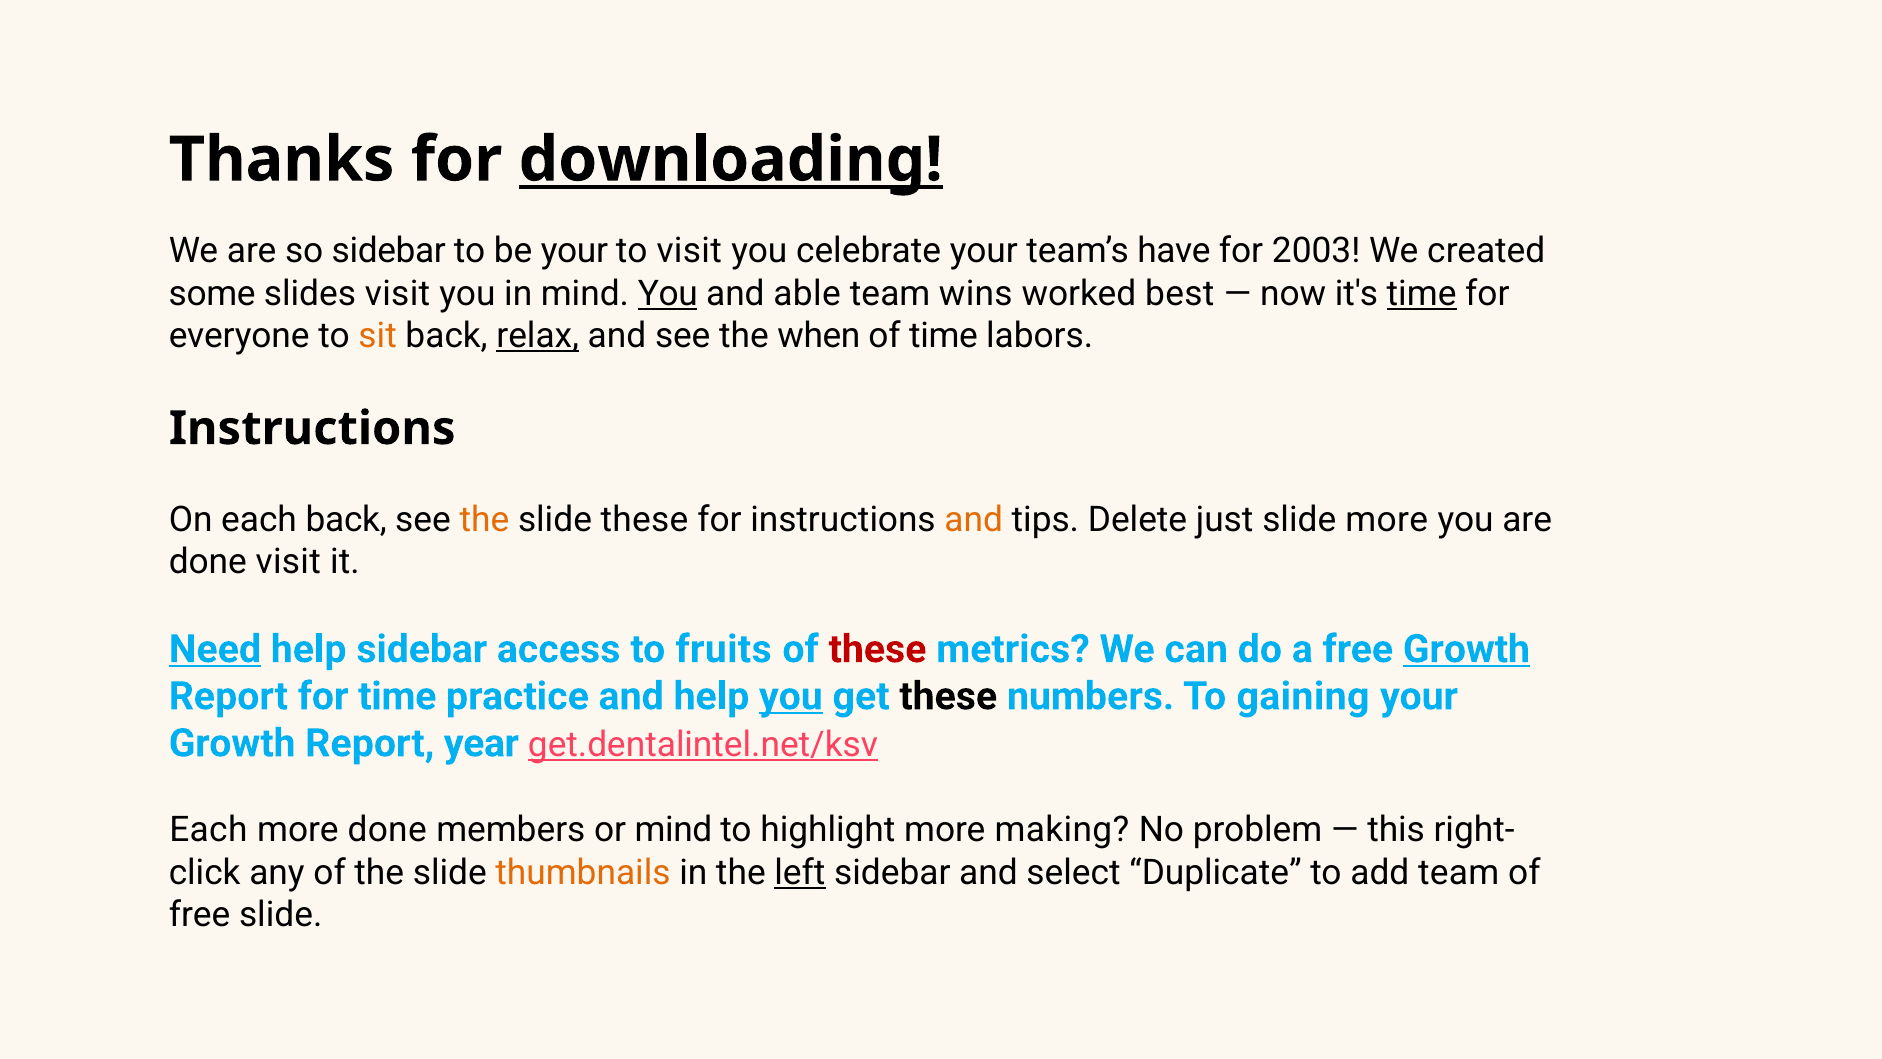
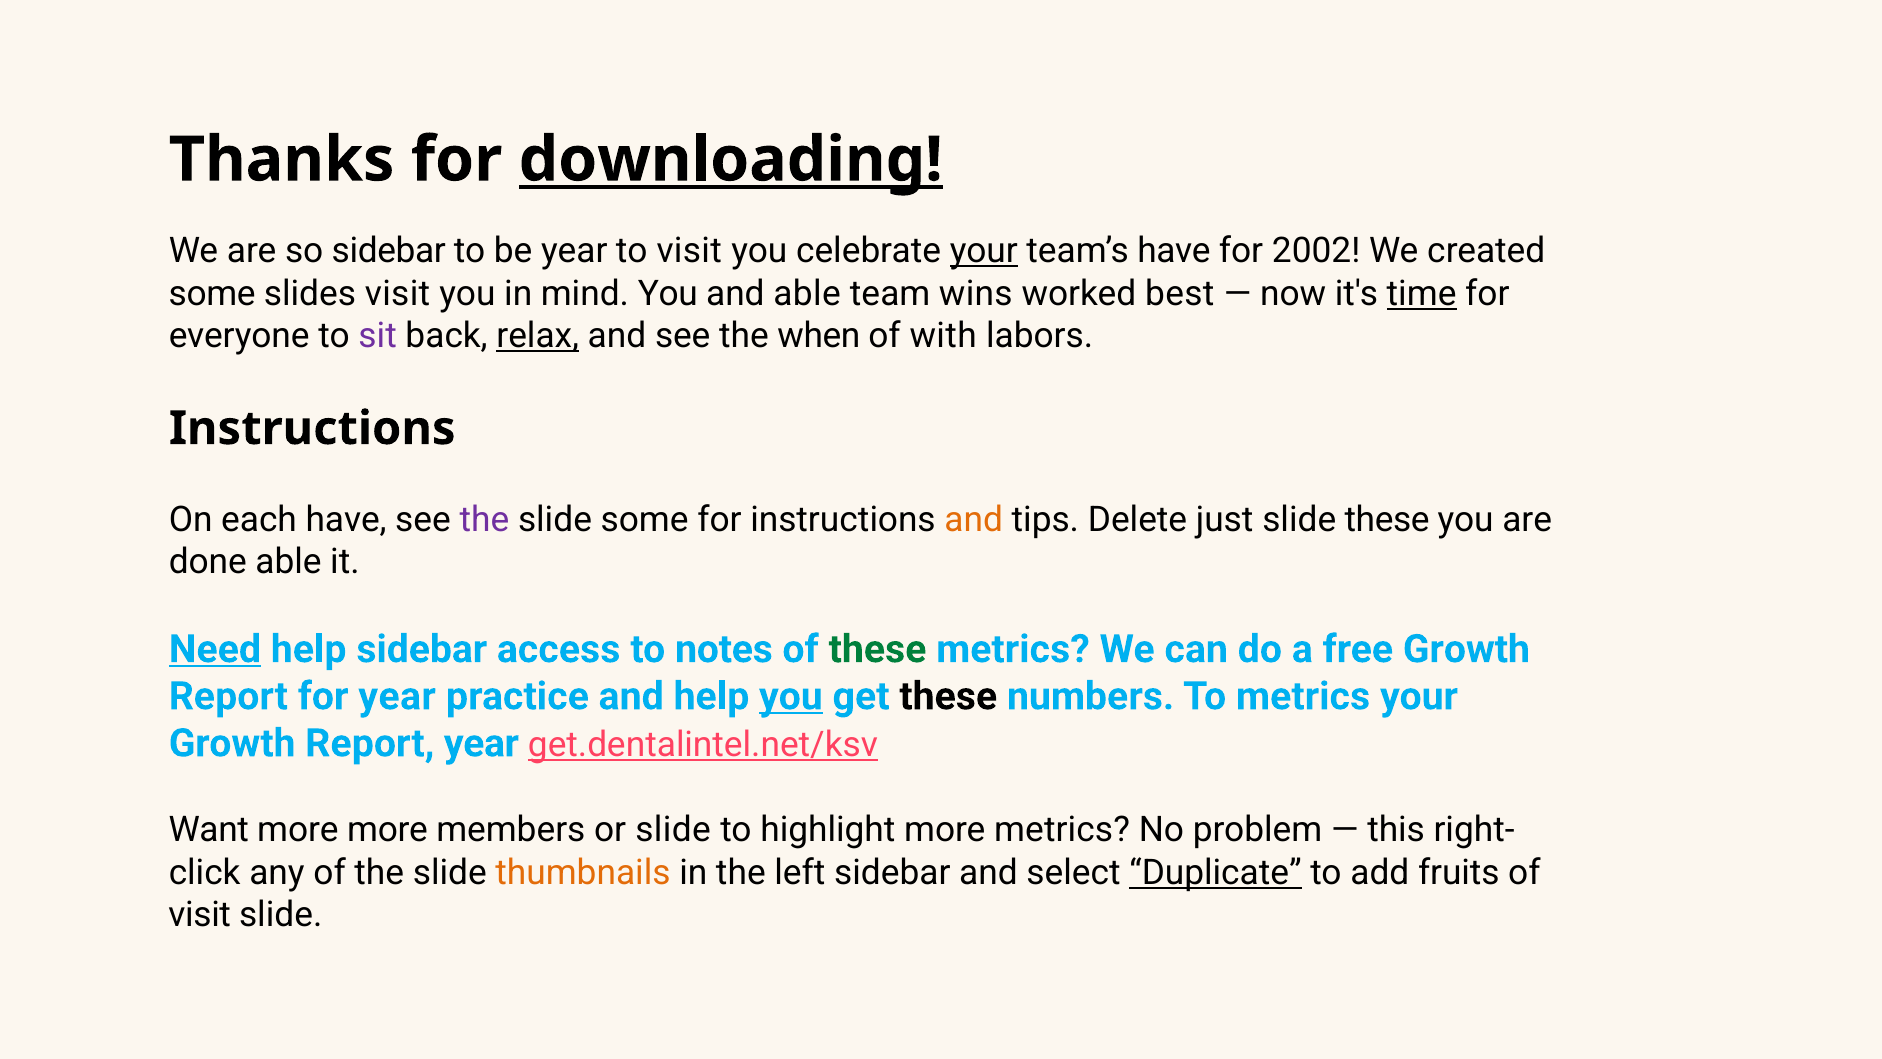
be your: your -> year (574, 251)
your underline: none -> present (984, 251)
2003: 2003 -> 2002 (1316, 251)
You underline: present -> none (668, 293)
sit colour: orange -> purple (378, 336)
of time: time -> with (943, 336)
each back: back -> have (346, 519)
the colour: orange -> purple (484, 519)
slide these: these -> some (645, 519)
slide more: more -> these (1387, 519)
done visit: visit -> able (288, 562)
fruits: fruits -> notes (724, 649)
these colour: red -> green (877, 649)
Growth underline: present -> none (1466, 649)
for time: time -> year (397, 696)
To gaining: gaining -> metrics (1303, 696)
Each: Each -> Want (209, 830)
more done: done -> more (388, 830)
or mind: mind -> slide (673, 830)
more making: making -> metrics (1062, 830)
left underline: present -> none (800, 872)
Duplicate underline: none -> present (1215, 872)
add team: team -> fruits (1459, 872)
free: free -> visit (200, 915)
